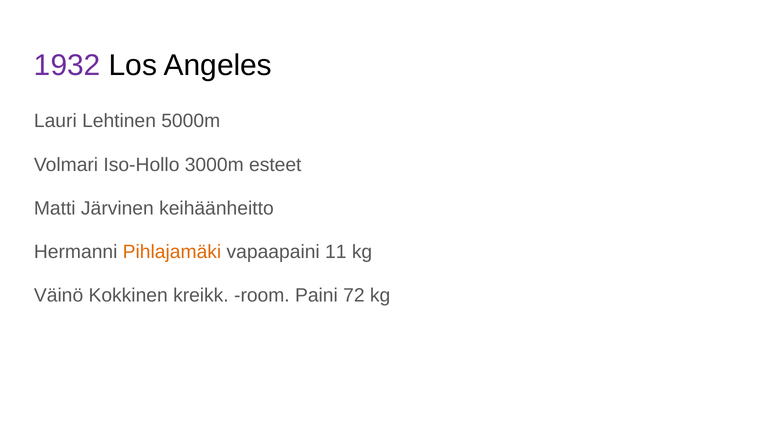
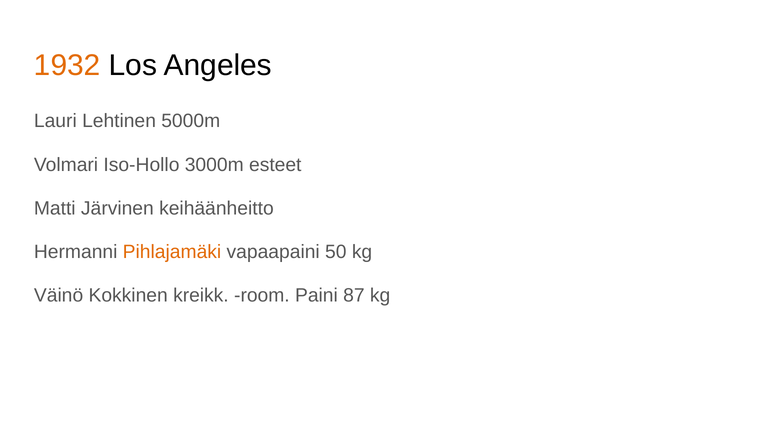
1932 colour: purple -> orange (67, 65)
11: 11 -> 50 (336, 252)
72: 72 -> 87 (354, 296)
